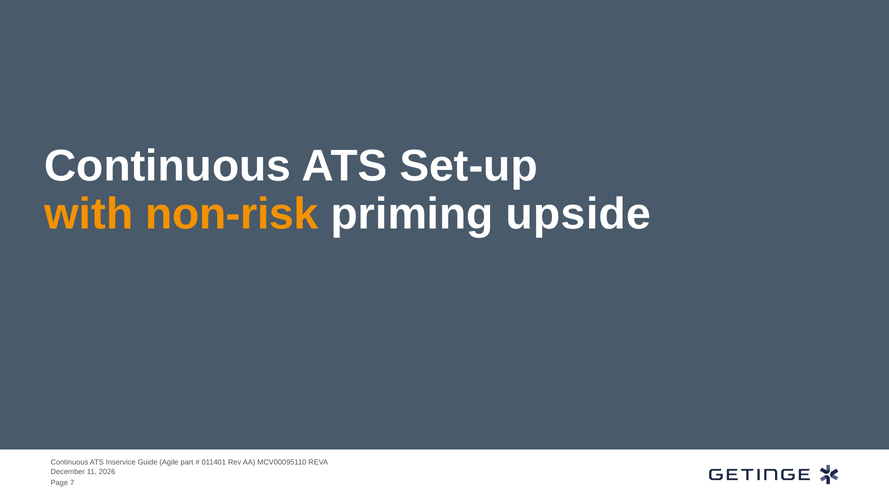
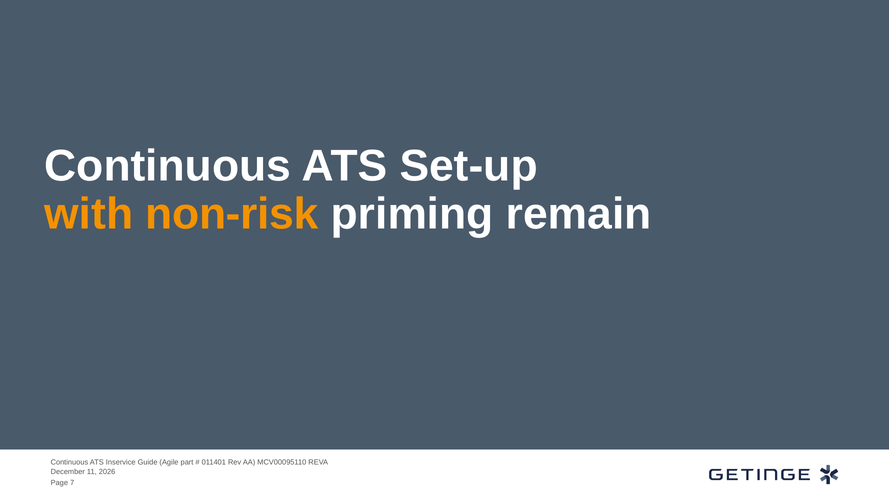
upside: upside -> remain (579, 214)
